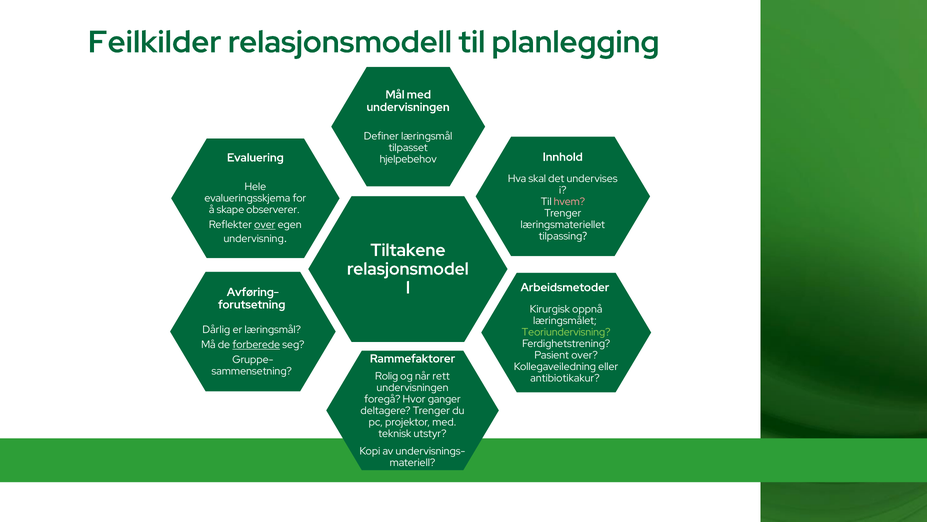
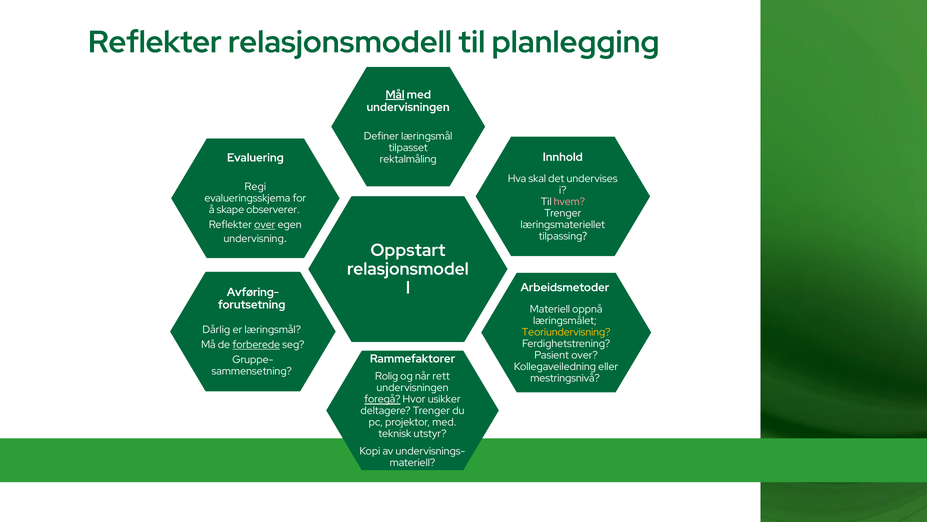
Feilkilder: Feilkilder -> Reflekter (155, 42)
Mål underline: none -> present (395, 94)
hjelpebehov: hjelpebehov -> rektalmåling (408, 159)
Hele: Hele -> Regi (255, 186)
Tiltakene: Tiltakene -> Oppstart (408, 250)
Kirurgisk: Kirurgisk -> Materiell (550, 309)
Teoriundervisning colour: light green -> yellow (566, 332)
antibiotikakur: antibiotikakur -> mestringsnivå (565, 378)
foregå underline: none -> present (382, 399)
ganger: ganger -> usikker (444, 399)
